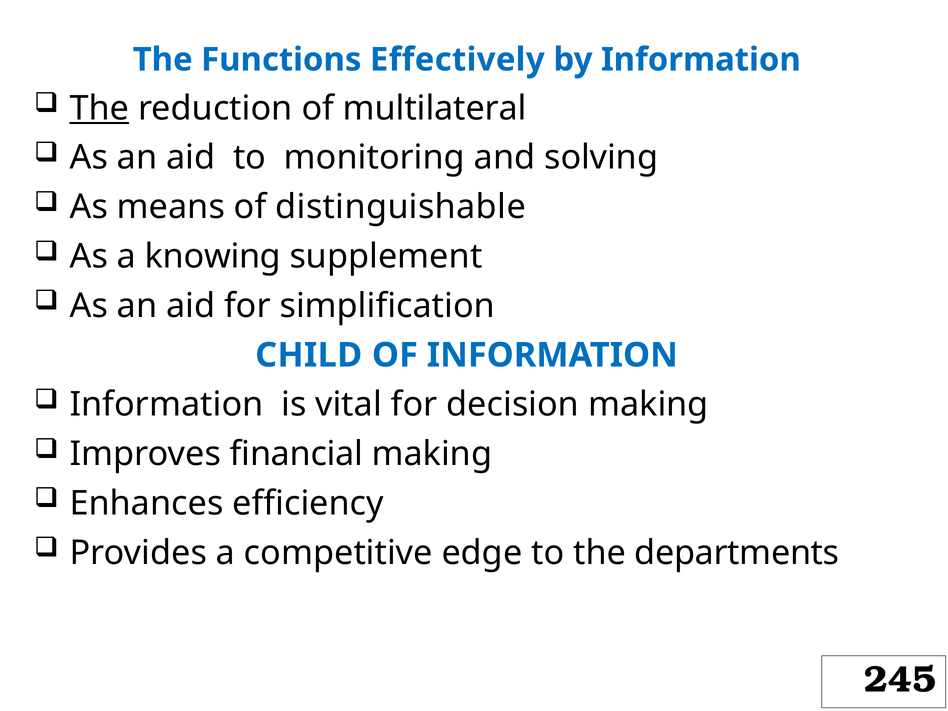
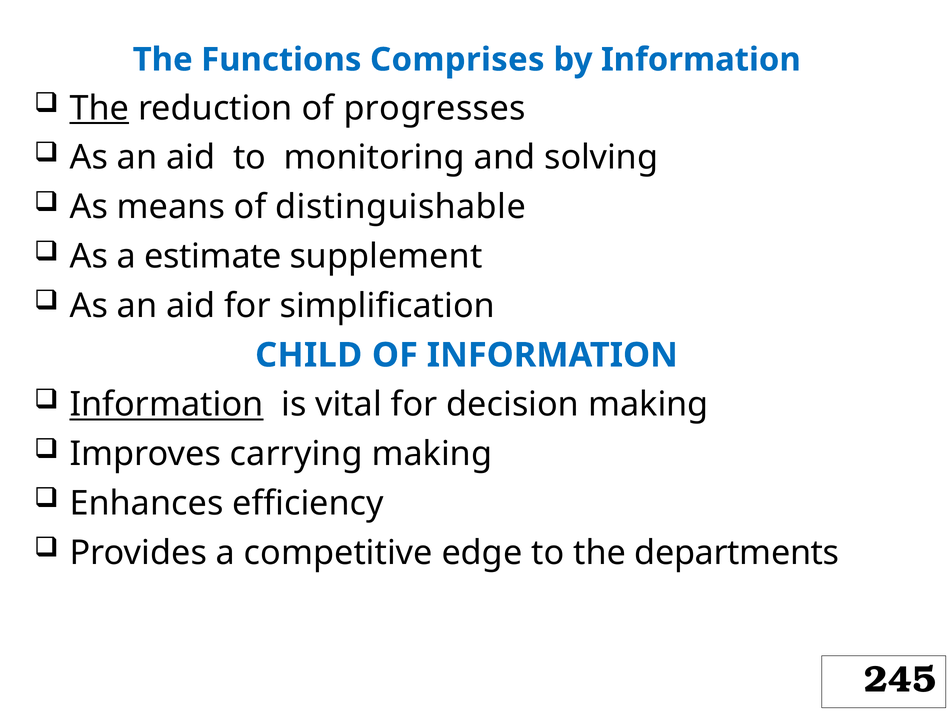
Effectively: Effectively -> Comprises (457, 60)
multilateral: multilateral -> progresses (435, 108)
knowing: knowing -> estimate (213, 256)
Information underline: none -> present (167, 405)
financial: financial -> carrying (296, 454)
